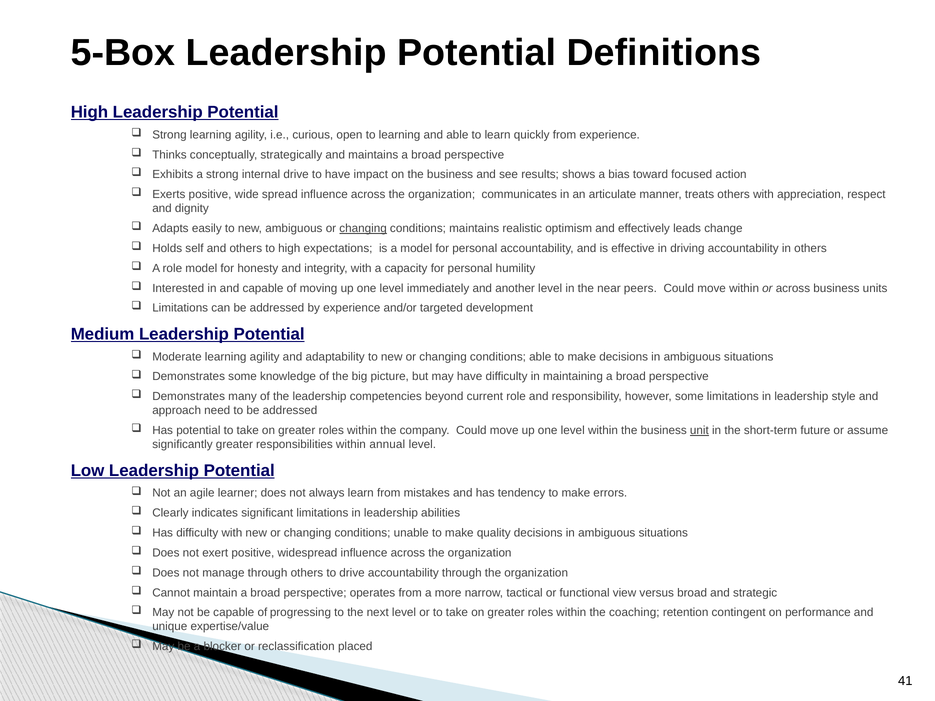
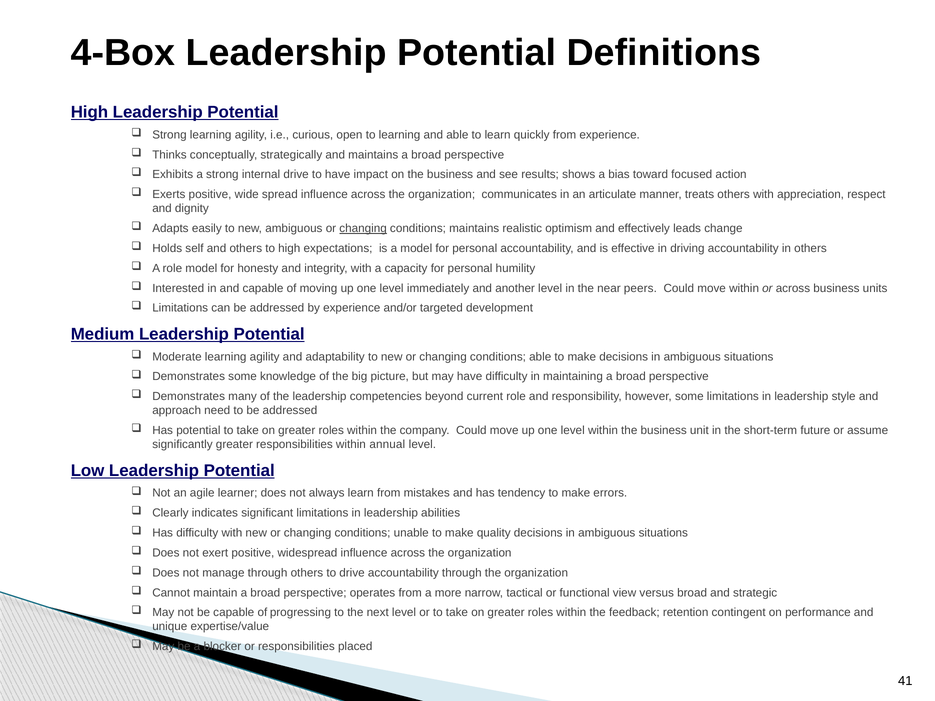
5-Box: 5-Box -> 4-Box (123, 53)
unit underline: present -> none (699, 431)
coaching: coaching -> feedback (634, 613)
or reclassification: reclassification -> responsibilities (296, 647)
